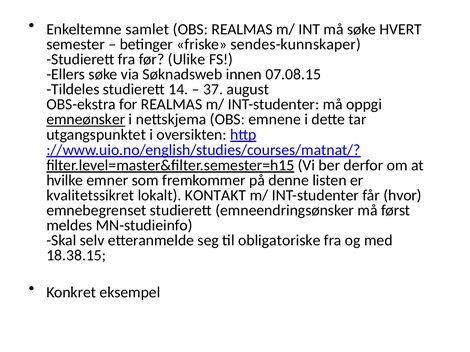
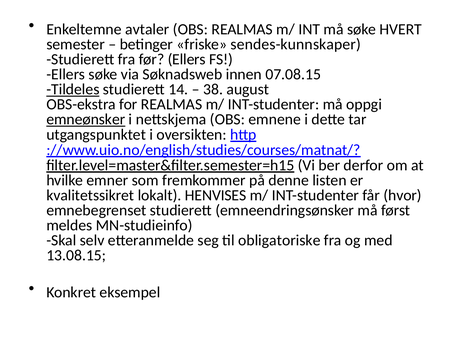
samlet: samlet -> avtaler (147, 29)
før Ulike: Ulike -> Ellers (187, 59)
Tildeles underline: none -> present (73, 89)
37: 37 -> 38 (213, 89)
KONTAKT: KONTAKT -> HENVISES (216, 196)
18.38.15: 18.38.15 -> 13.08.15 (76, 256)
